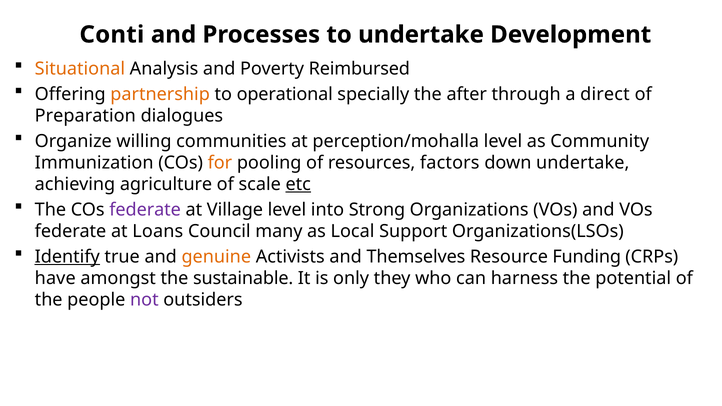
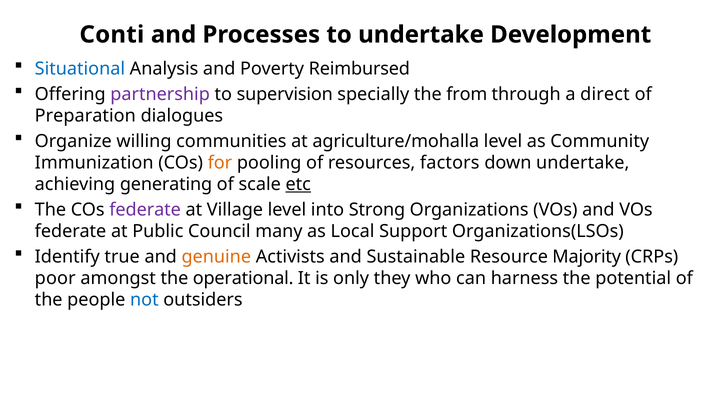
Situational colour: orange -> blue (80, 69)
partnership colour: orange -> purple (160, 94)
operational: operational -> supervision (285, 94)
after: after -> from (467, 94)
perception/mohalla: perception/mohalla -> agriculture/mohalla (396, 141)
agriculture: agriculture -> generating (166, 184)
Loans: Loans -> Public (158, 231)
Identify underline: present -> none (67, 257)
Themselves: Themselves -> Sustainable (416, 257)
Funding: Funding -> Majority (587, 257)
have: have -> poor (55, 278)
sustainable: sustainable -> operational (243, 278)
not colour: purple -> blue (144, 300)
